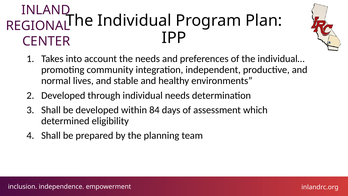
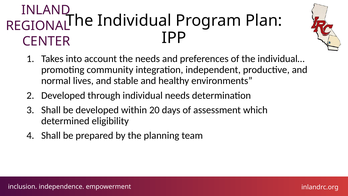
84: 84 -> 20 (154, 110)
